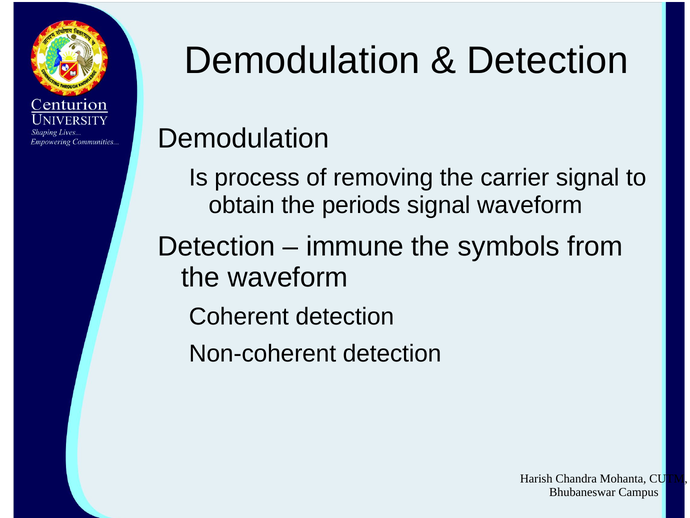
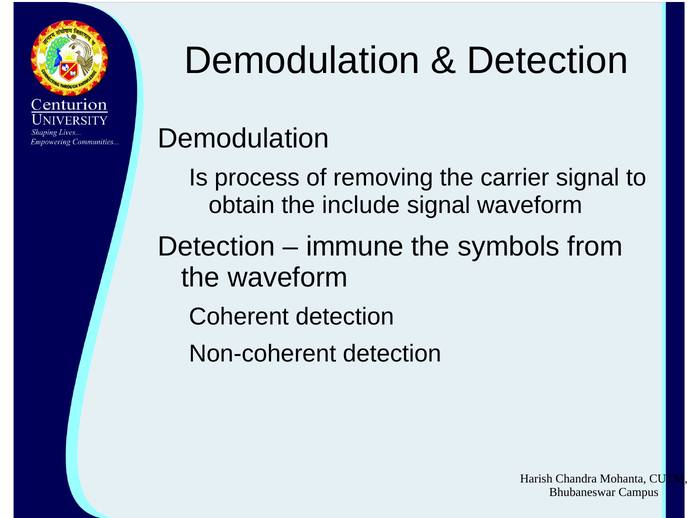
periods: periods -> include (361, 205)
